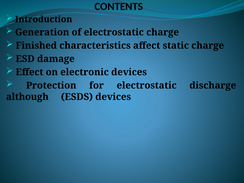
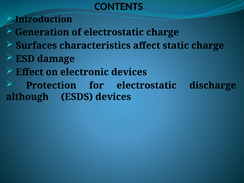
Finished: Finished -> Surfaces (36, 46)
